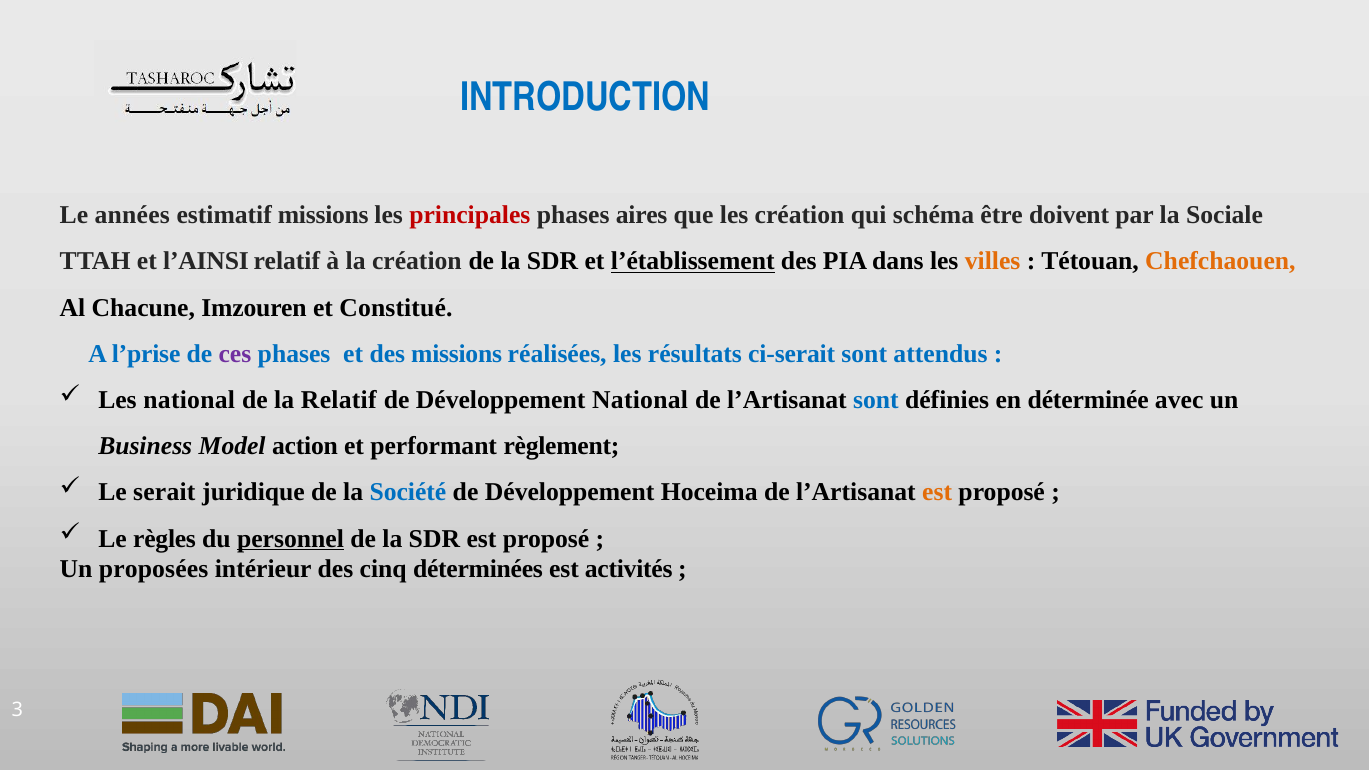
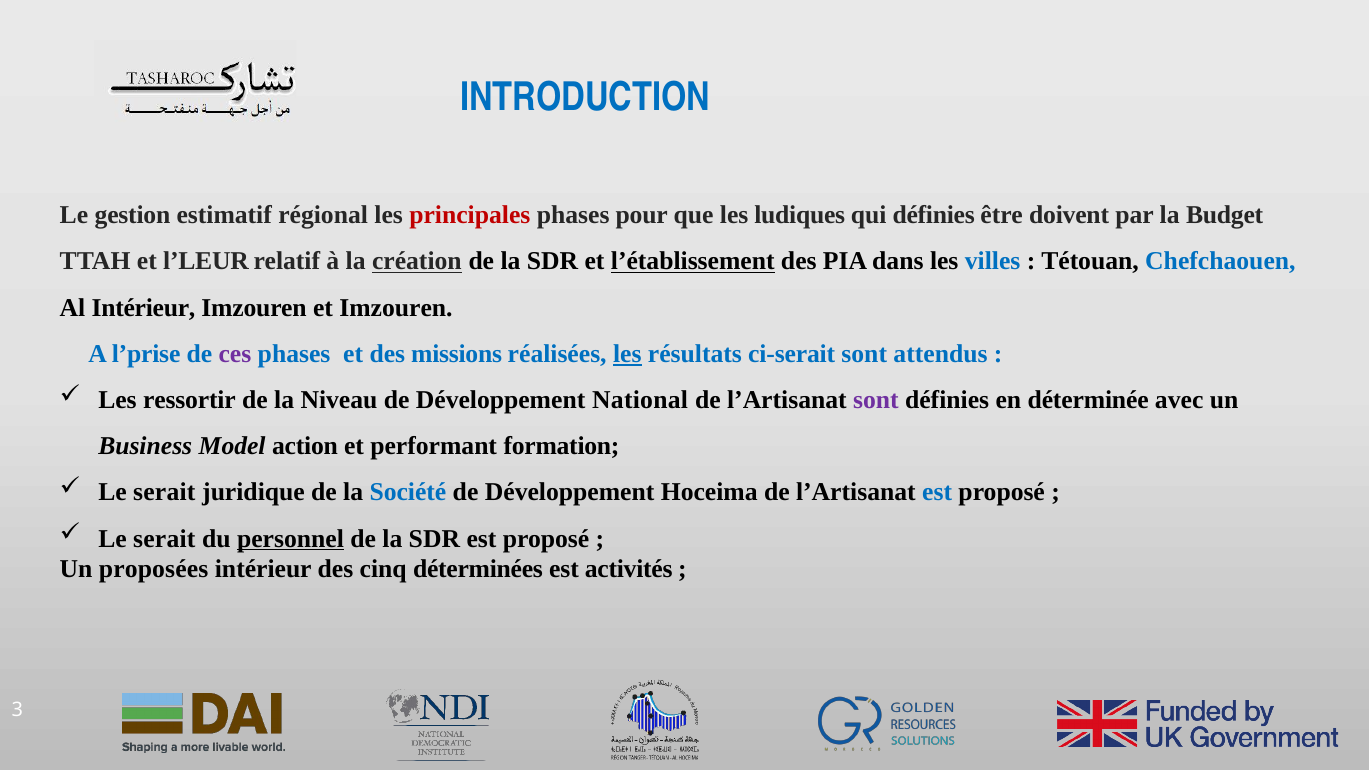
années: années -> gestion (132, 215)
estimatif missions: missions -> régional (323, 215)
aires: aires -> pour (642, 215)
les création: création -> ludiques (800, 215)
qui schéma: schéma -> définies (934, 215)
Sociale: Sociale -> Budget (1225, 215)
l’AINSI: l’AINSI -> l’LEUR (206, 261)
création underline: none -> present (417, 261)
villes colour: orange -> blue (993, 261)
Chefchaouen colour: orange -> blue (1220, 261)
Al Chacune: Chacune -> Intérieur (143, 308)
et Constitué: Constitué -> Imzouren (396, 308)
les underline: none -> present (627, 354)
Les national: national -> ressortir (189, 400)
la Relatif: Relatif -> Niveau (339, 400)
sont colour: blue -> purple (876, 400)
règlement: règlement -> formation (562, 446)
est colour: orange -> blue (937, 492)
règles: règles -> serait (164, 539)
